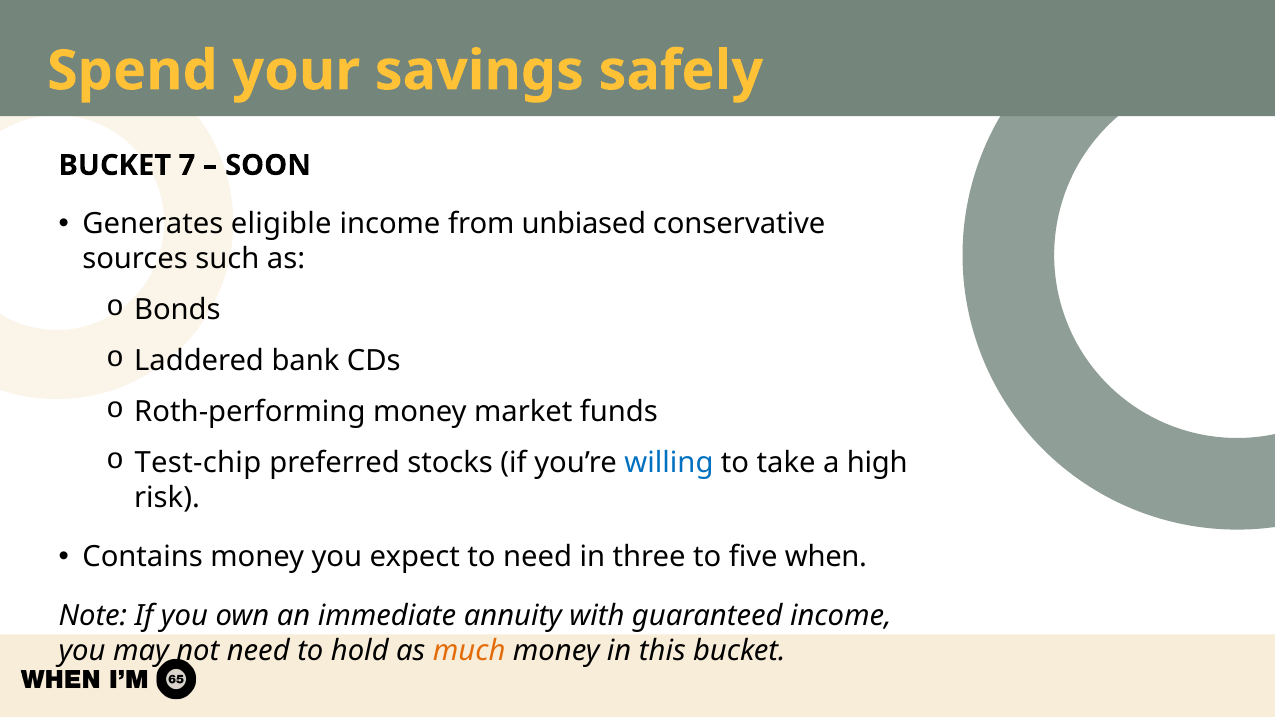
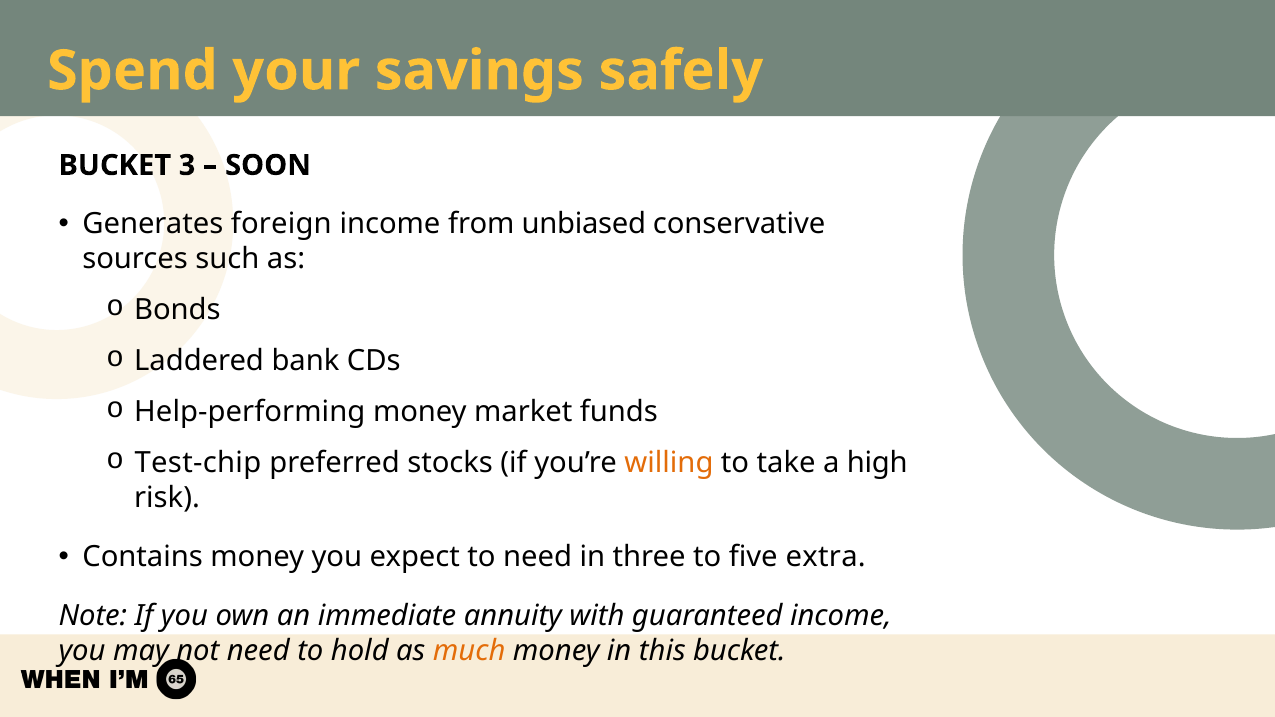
7: 7 -> 3 (187, 165)
eligible: eligible -> foreign (281, 224)
Roth-performing: Roth-performing -> Help-performing (250, 412)
willing colour: blue -> orange (669, 463)
when: when -> extra (826, 557)
